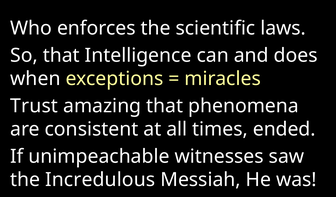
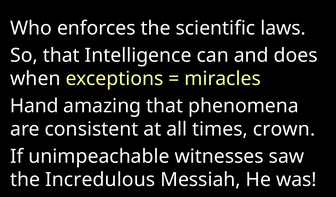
Trust: Trust -> Hand (34, 106)
ended: ended -> crown (284, 129)
